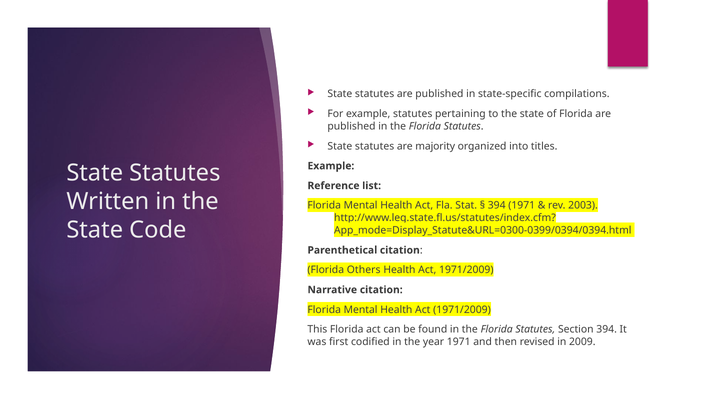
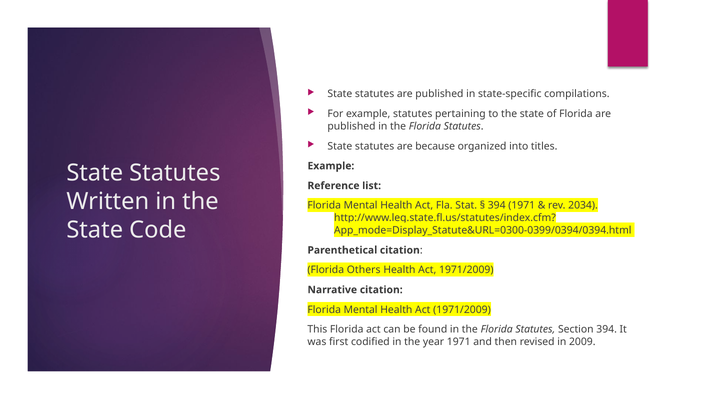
majority: majority -> because (435, 146)
2003: 2003 -> 2034 (583, 206)
